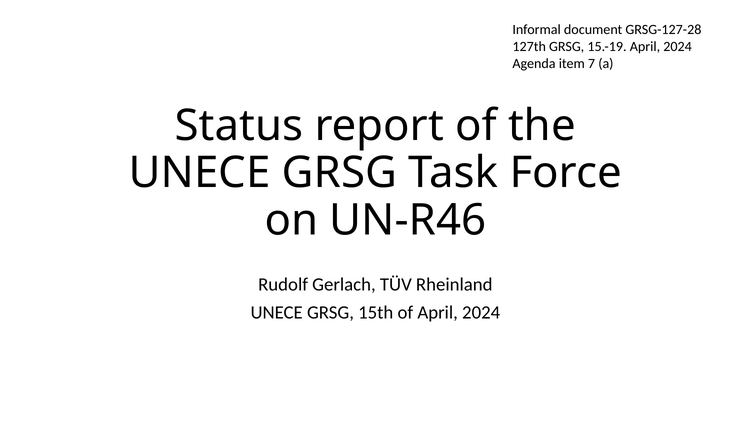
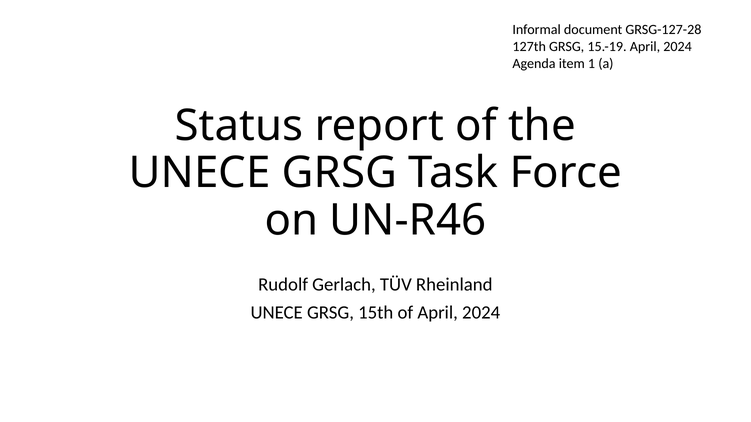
7: 7 -> 1 (592, 64)
